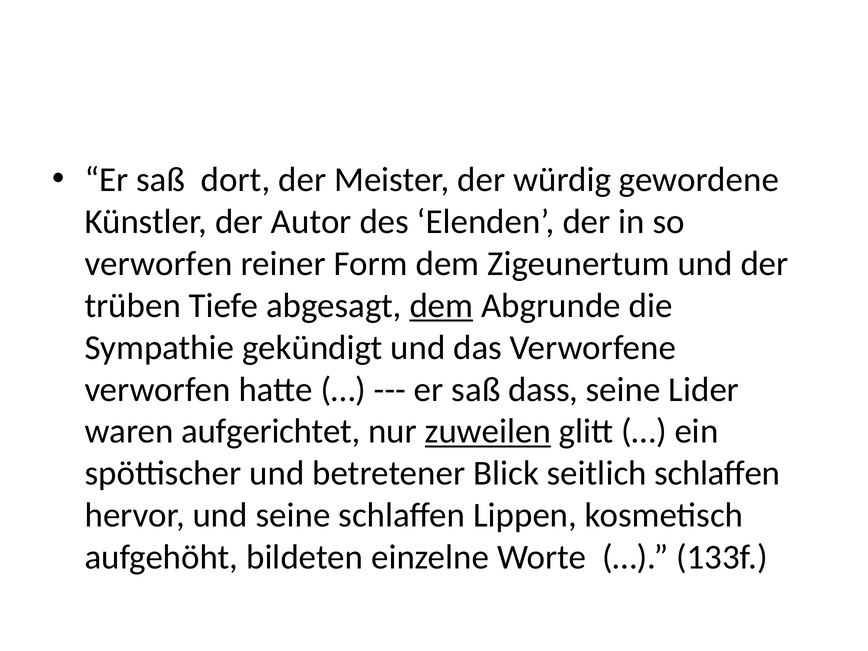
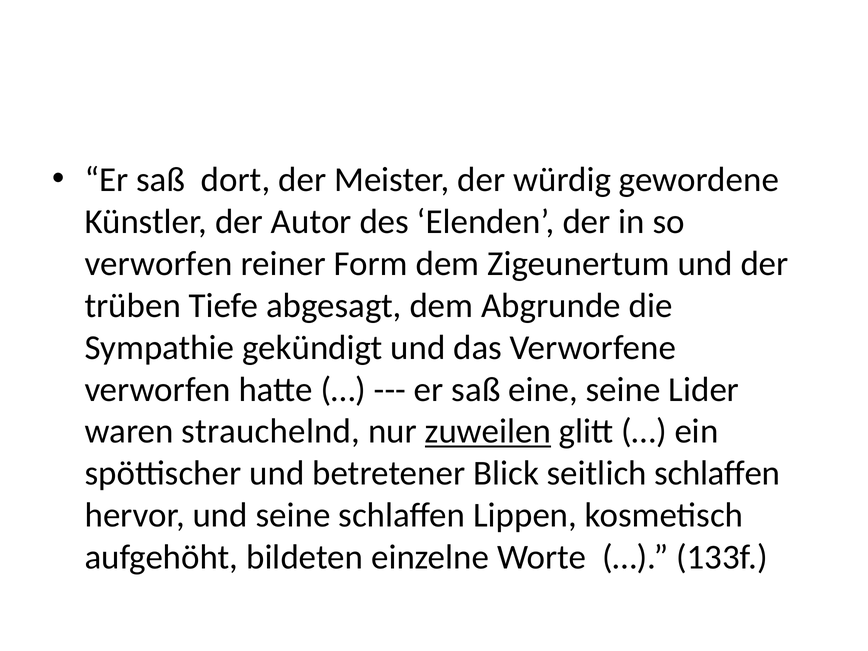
dem underline: present -> none (441, 306)
dass: dass -> eine (543, 389)
aufgerichtet: aufgerichtet -> strauchelnd (271, 431)
